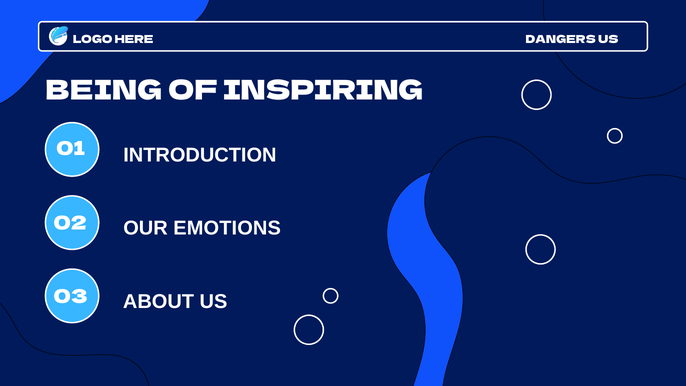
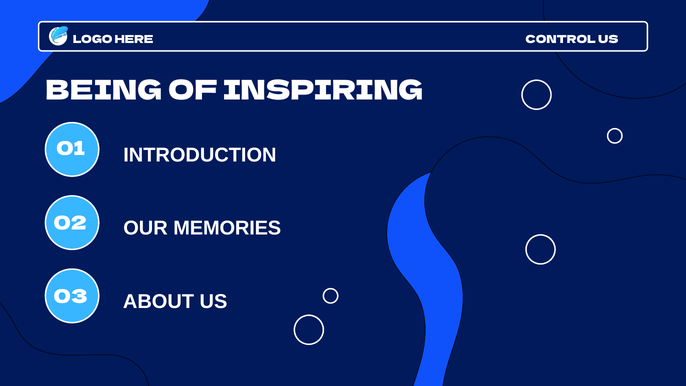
DANGERS: DANGERS -> CONTROL (561, 40)
EMOTIONS: EMOTIONS -> MEMORIES (227, 228)
